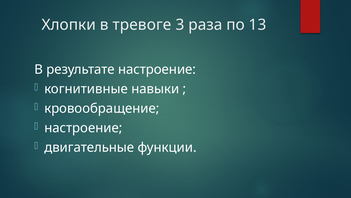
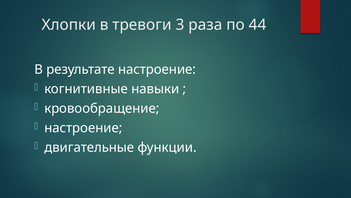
тревоге: тревоге -> тревоги (142, 25)
13: 13 -> 44 (258, 25)
